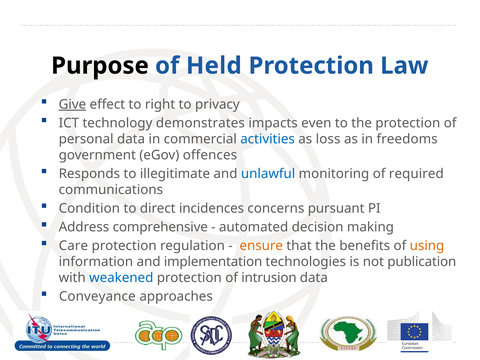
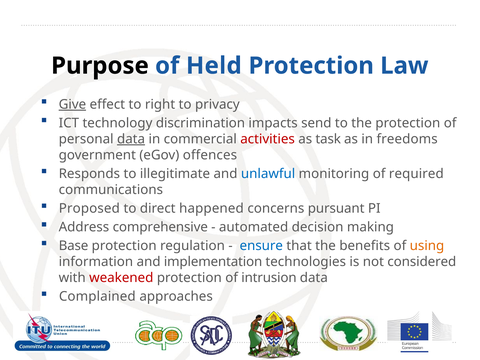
demonstrates: demonstrates -> discrimination (200, 123)
even: even -> send (316, 123)
data underline: none -> present (131, 139)
activities colour: blue -> red (268, 139)
loss: loss -> task (328, 139)
Condition: Condition -> Proposed (89, 208)
incidences: incidences -> happened (211, 208)
Care: Care -> Base (74, 246)
ensure colour: orange -> blue (261, 246)
publication: publication -> considered (422, 262)
weakened colour: blue -> red (121, 278)
Conveyance: Conveyance -> Complained (97, 296)
